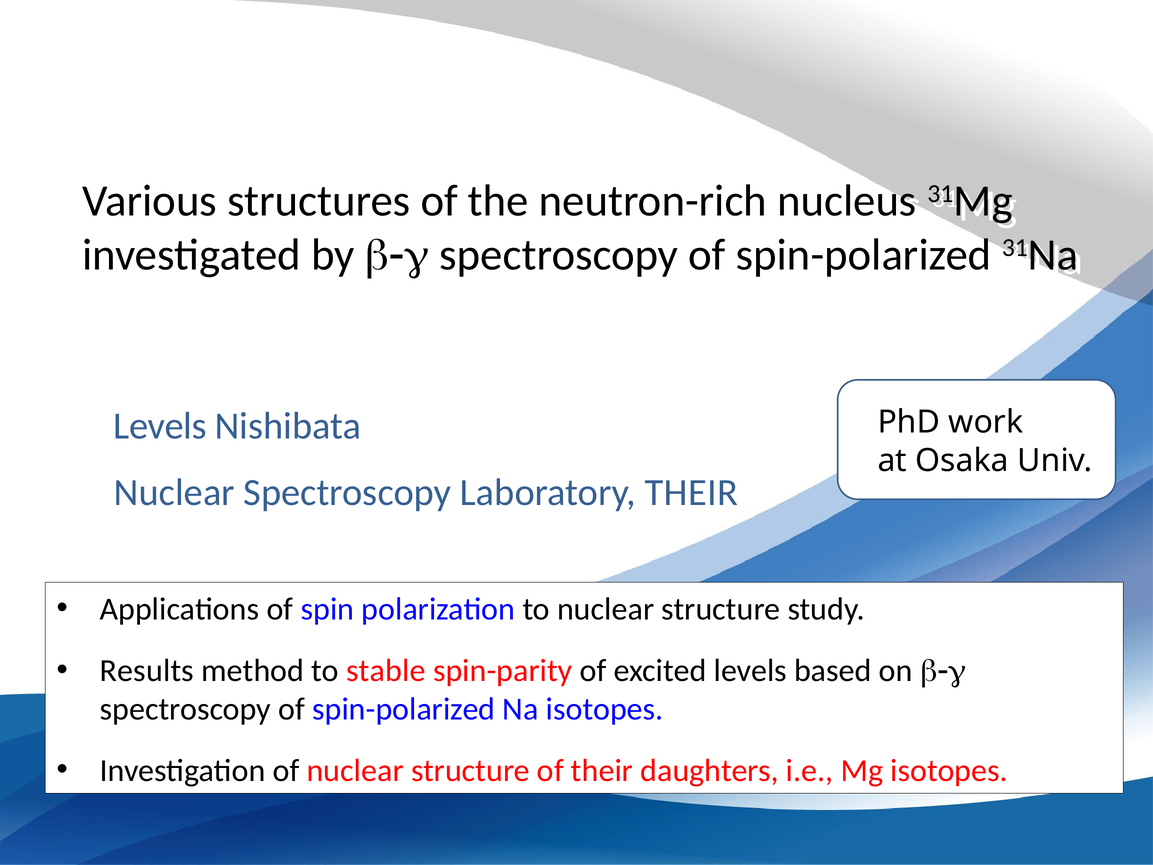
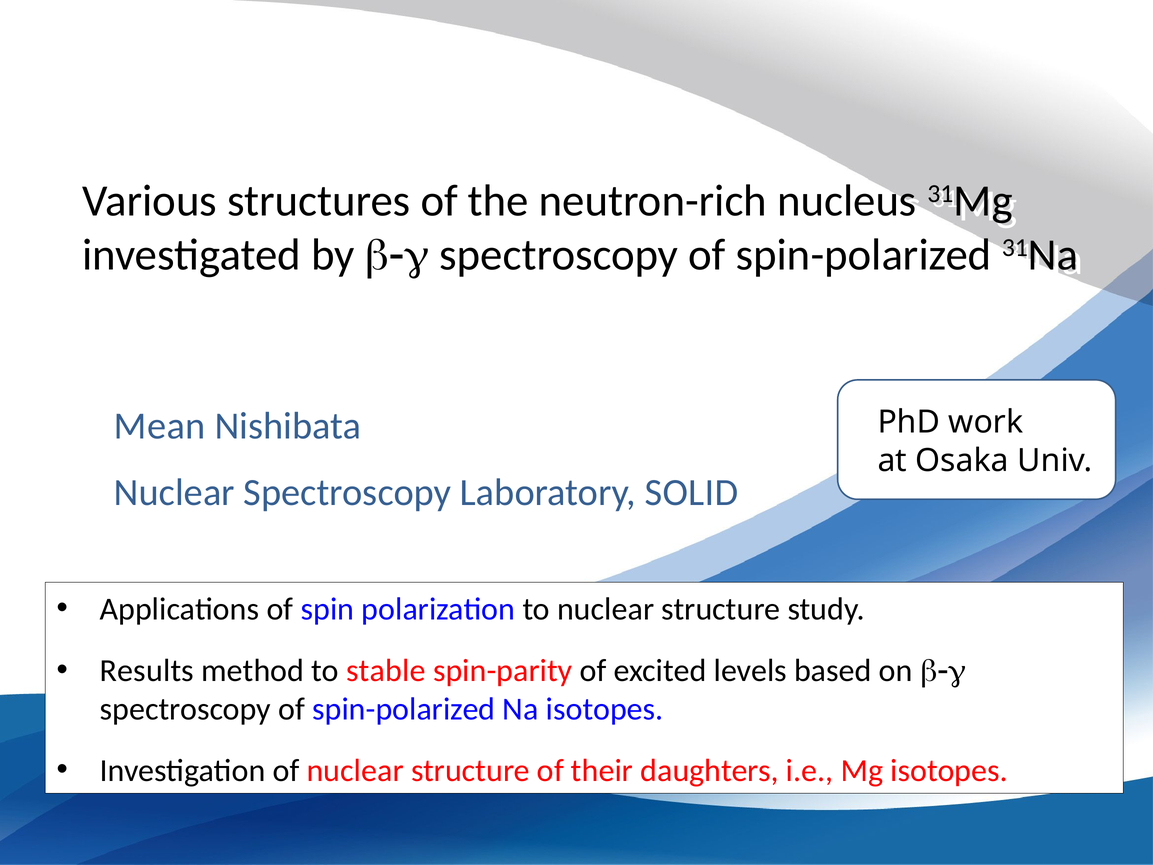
Levels: Levels -> Mean (160, 426)
Laboratory THEIR: THEIR -> SOLID (692, 492)
